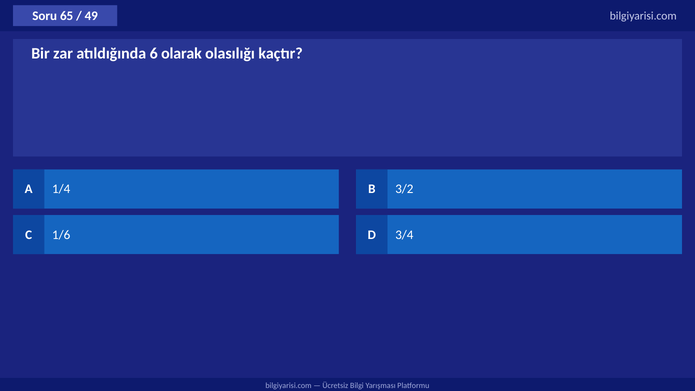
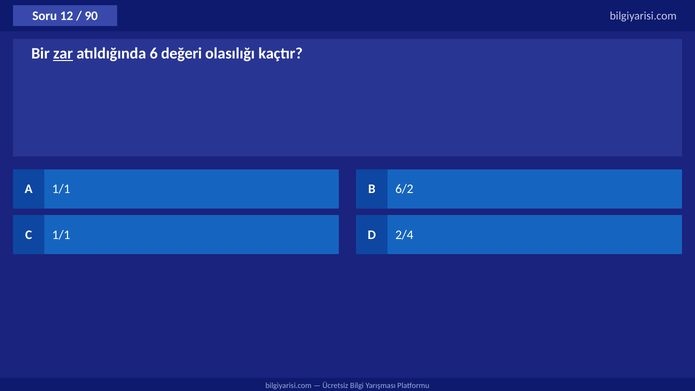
65: 65 -> 12 (67, 16)
49: 49 -> 90 (91, 16)
zar underline: none -> present (63, 53)
olarak: olarak -> değeri (181, 53)
A 1/4: 1/4 -> 1/1 (61, 189)
3/2: 3/2 -> 6/2 (404, 189)
C 1/6: 1/6 -> 1/1 (61, 235)
3/4: 3/4 -> 2/4 (404, 235)
